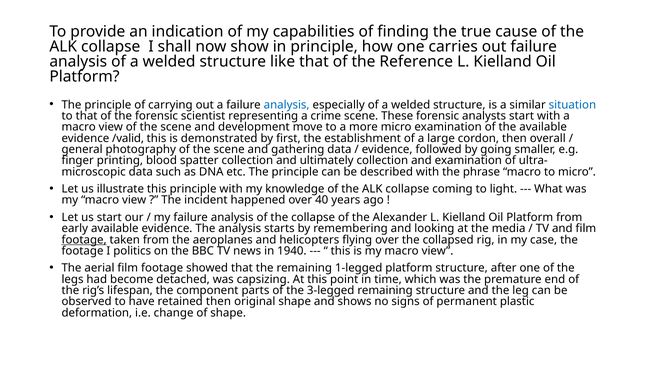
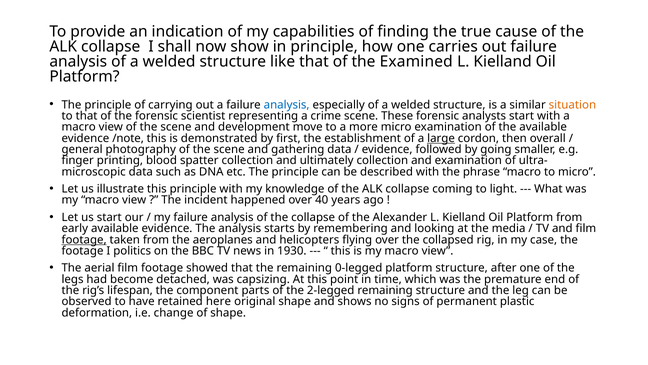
Reference: Reference -> Examined (416, 62)
situation colour: blue -> orange (572, 105)
/valid: /valid -> /note (128, 138)
large underline: none -> present (441, 138)
1940: 1940 -> 1930 (292, 251)
1-legged: 1-legged -> 0-legged (359, 268)
3-legged: 3-legged -> 2-legged (331, 290)
retained then: then -> here (218, 301)
